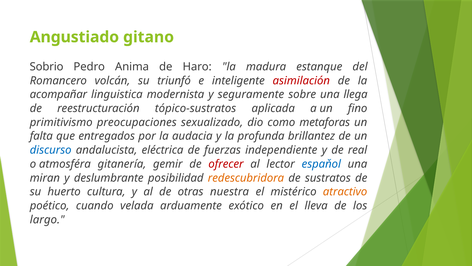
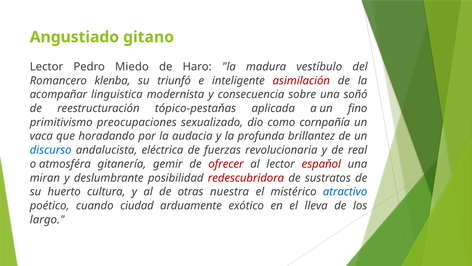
Sobrio: Sobrio -> Lector (46, 67)
Anima: Anima -> Miedo (132, 67)
estanque: estanque -> vestíbulo (319, 67)
volcán: volcán -> klenba (112, 81)
seguramente: seguramente -> consecuencia (251, 94)
llega: llega -> soñó (356, 94)
tópico-sustratos: tópico-sustratos -> tópico-pestaňas (196, 108)
metaforas: metaforas -> cornpañía (325, 122)
falta: falta -> vaca (41, 136)
entregados: entregados -> horadando (107, 136)
independiente: independiente -> revolucionaria (281, 150)
espaňol colour: blue -> red (321, 164)
redescubridora colour: orange -> red (246, 178)
atractivo colour: orange -> blue (345, 191)
velada: velada -> ciudad (137, 205)
